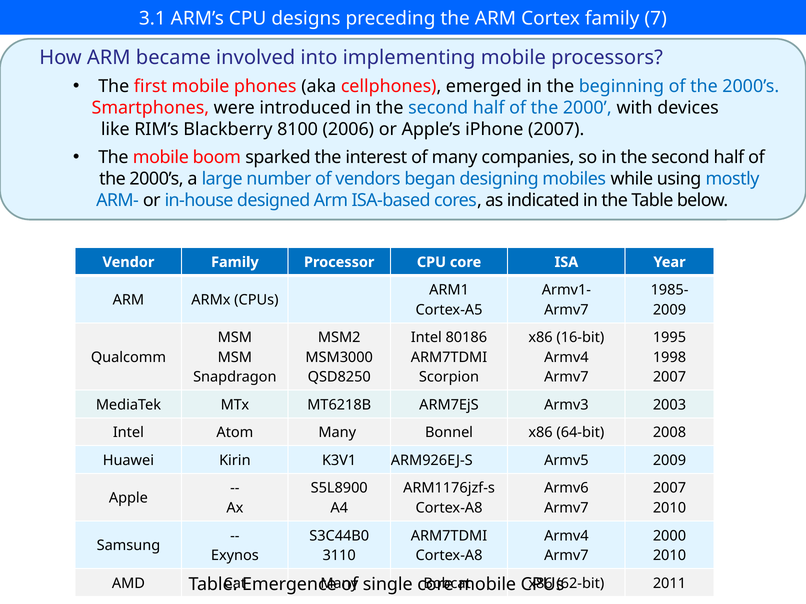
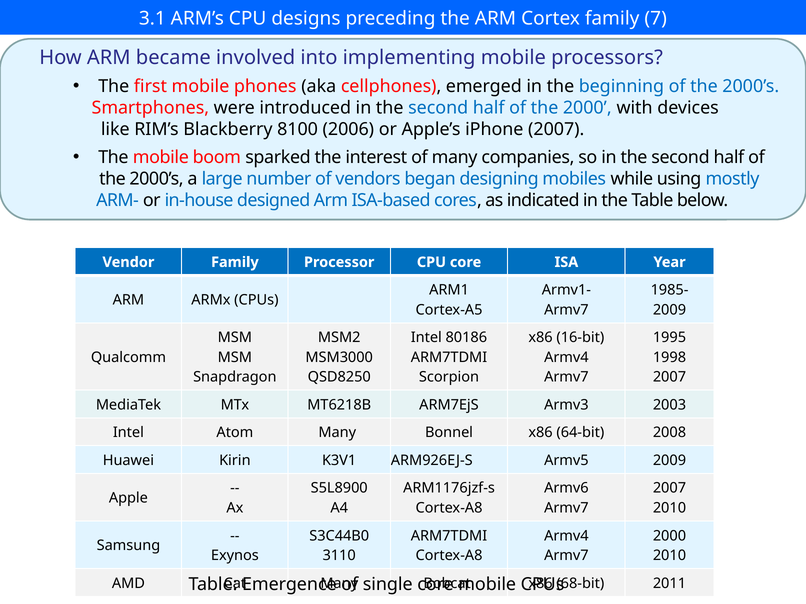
62-bit: 62-bit -> 68-bit (580, 584)
